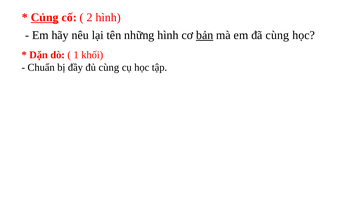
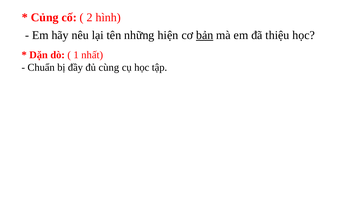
Củng underline: present -> none (45, 17)
những hình: hình -> hiện (168, 35)
đã cùng: cùng -> thiệu (277, 35)
khối: khối -> nhất (92, 55)
